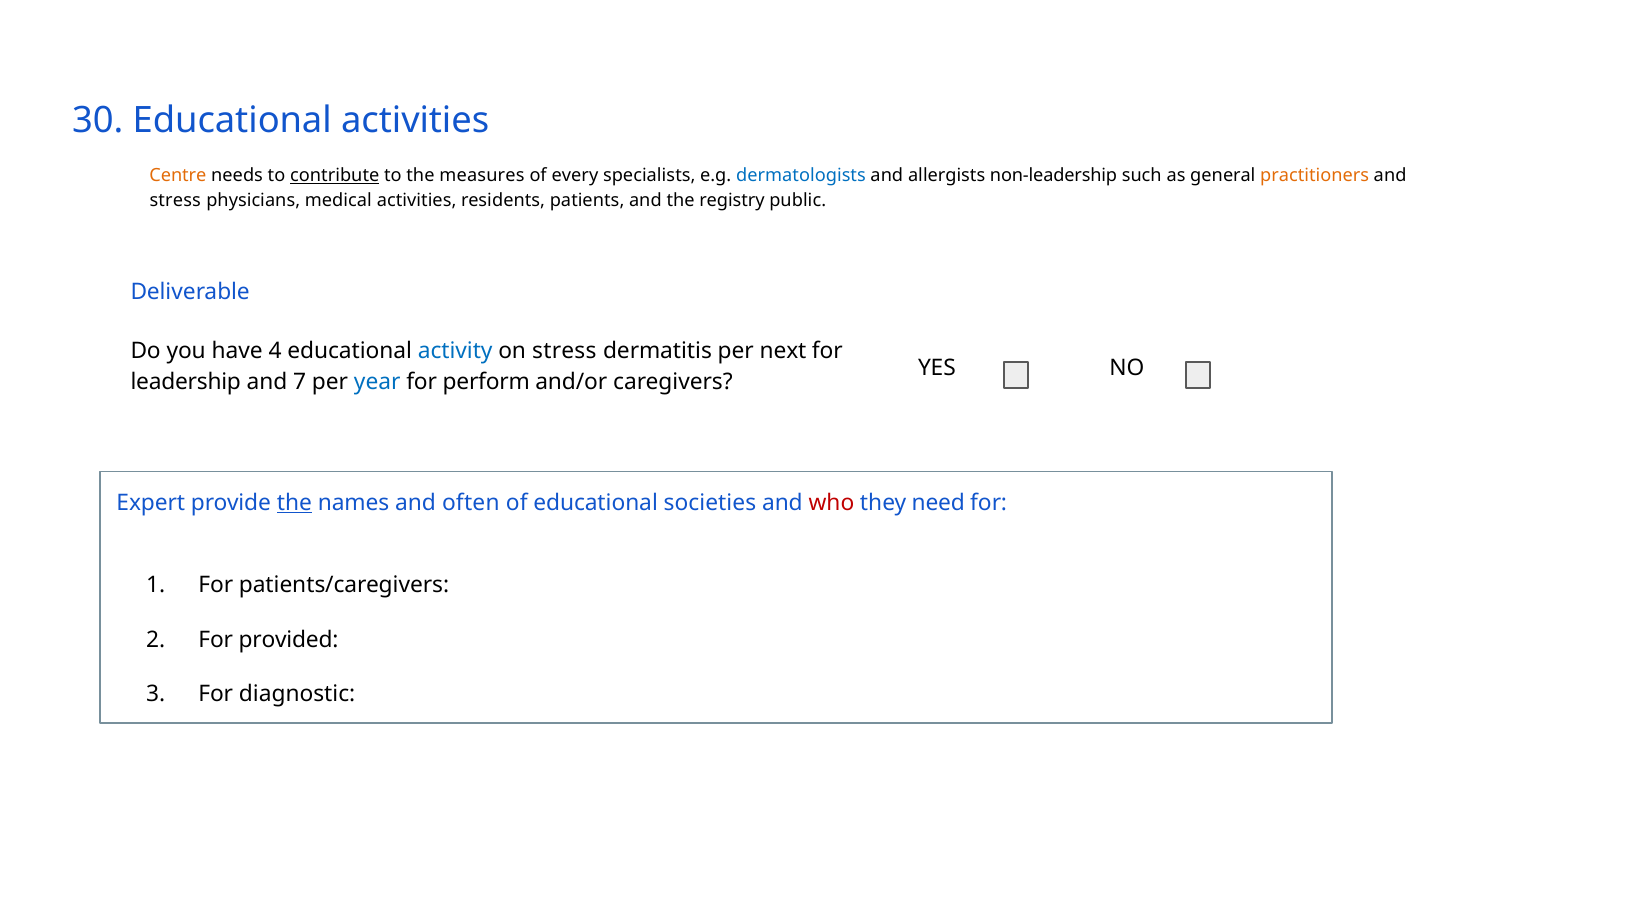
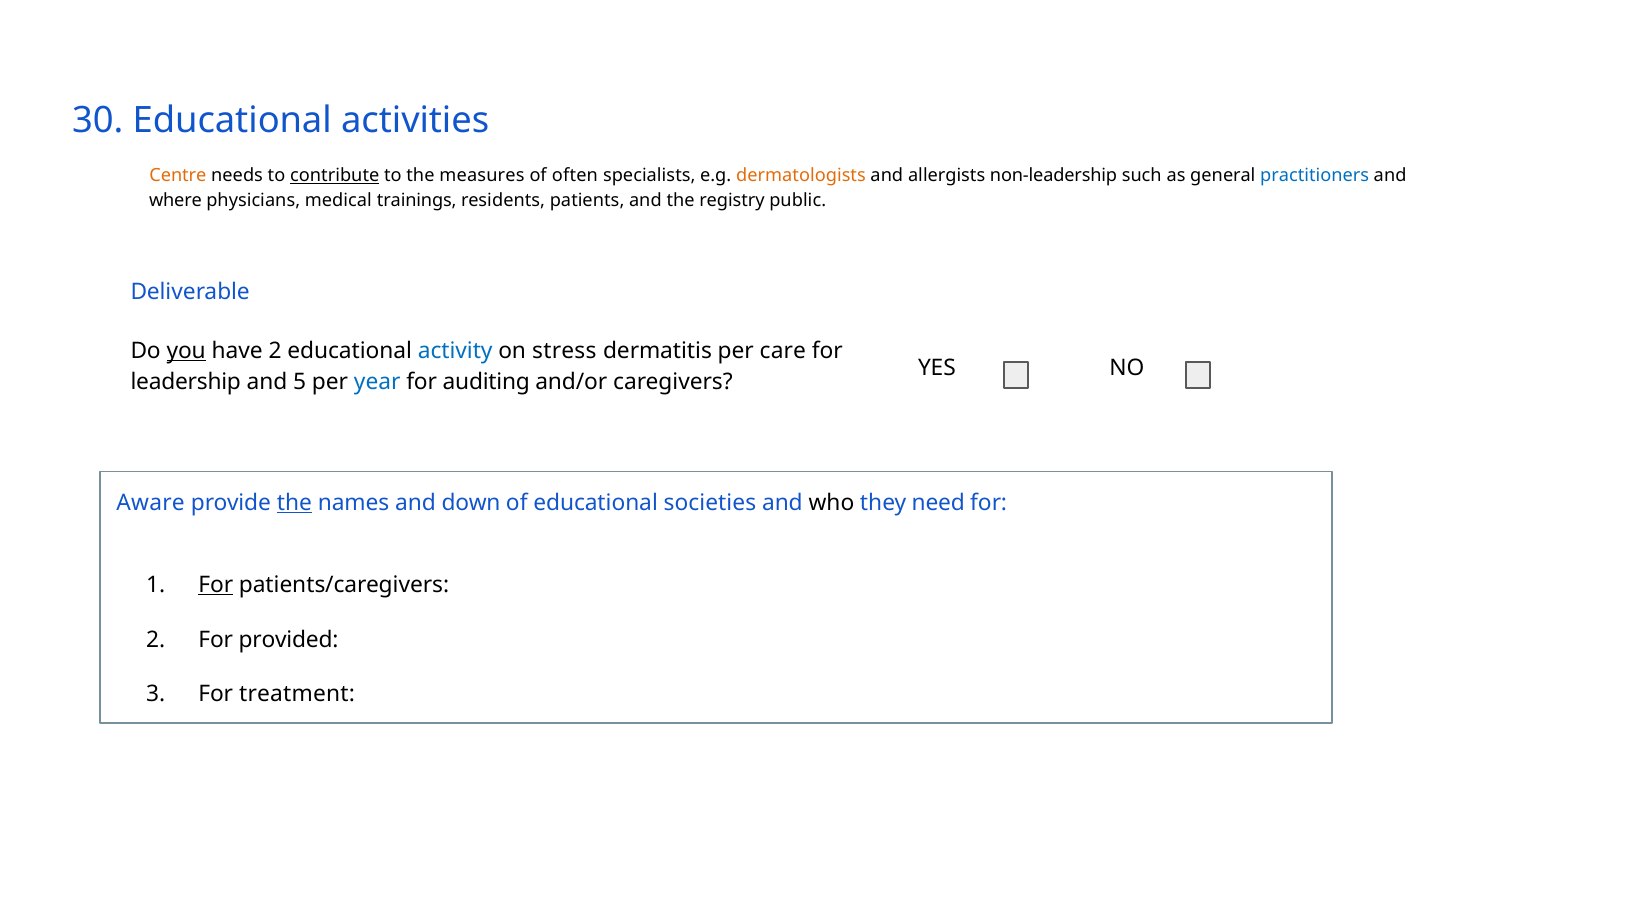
every: every -> often (575, 175)
dermatologists colour: blue -> orange (801, 175)
practitioners colour: orange -> blue (1315, 175)
stress: stress -> where (175, 201)
medical activities: activities -> trainings (417, 201)
you underline: none -> present (186, 351)
have 4: 4 -> 2 (275, 351)
next: next -> care (783, 351)
7: 7 -> 5 (300, 382)
perform: perform -> auditing (486, 382)
Expert: Expert -> Aware (151, 503)
often: often -> down (471, 503)
who colour: red -> black (831, 503)
For underline: none -> present (216, 585)
diagnostic: diagnostic -> treatment (297, 694)
